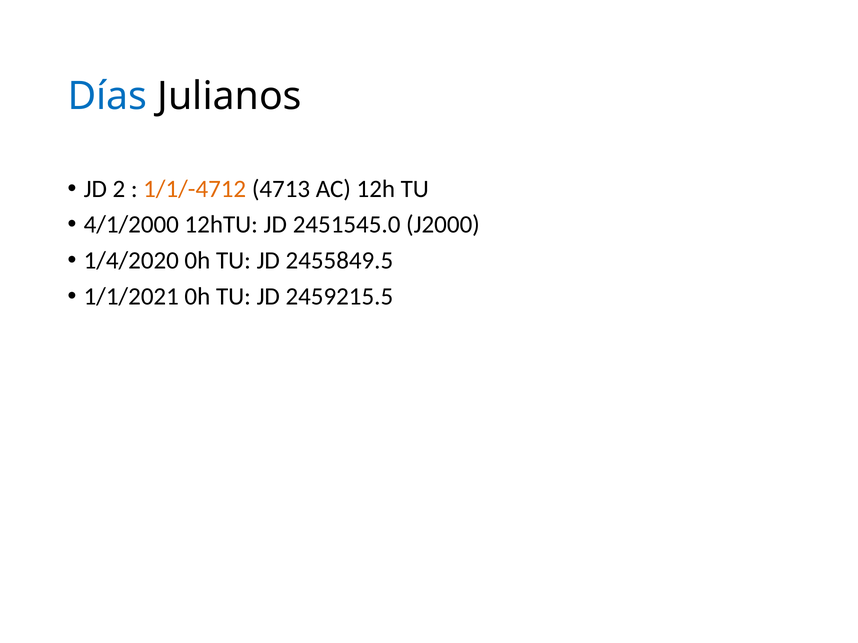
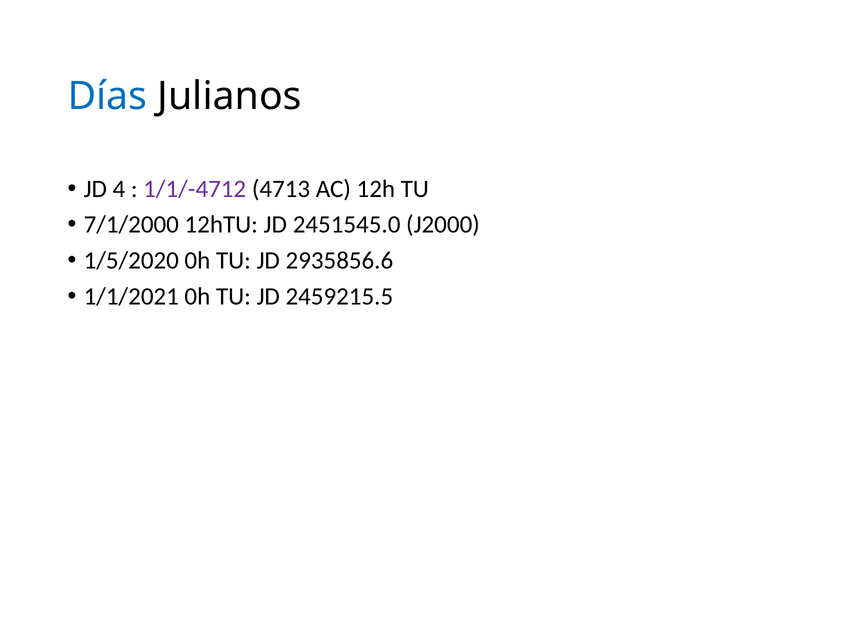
2: 2 -> 4 (119, 189)
1/1/-4712 colour: orange -> purple (195, 189)
4/1/2000: 4/1/2000 -> 7/1/2000 (131, 225)
1/4/2020: 1/4/2020 -> 1/5/2020 (131, 261)
2455849.5: 2455849.5 -> 2935856.6 (339, 261)
